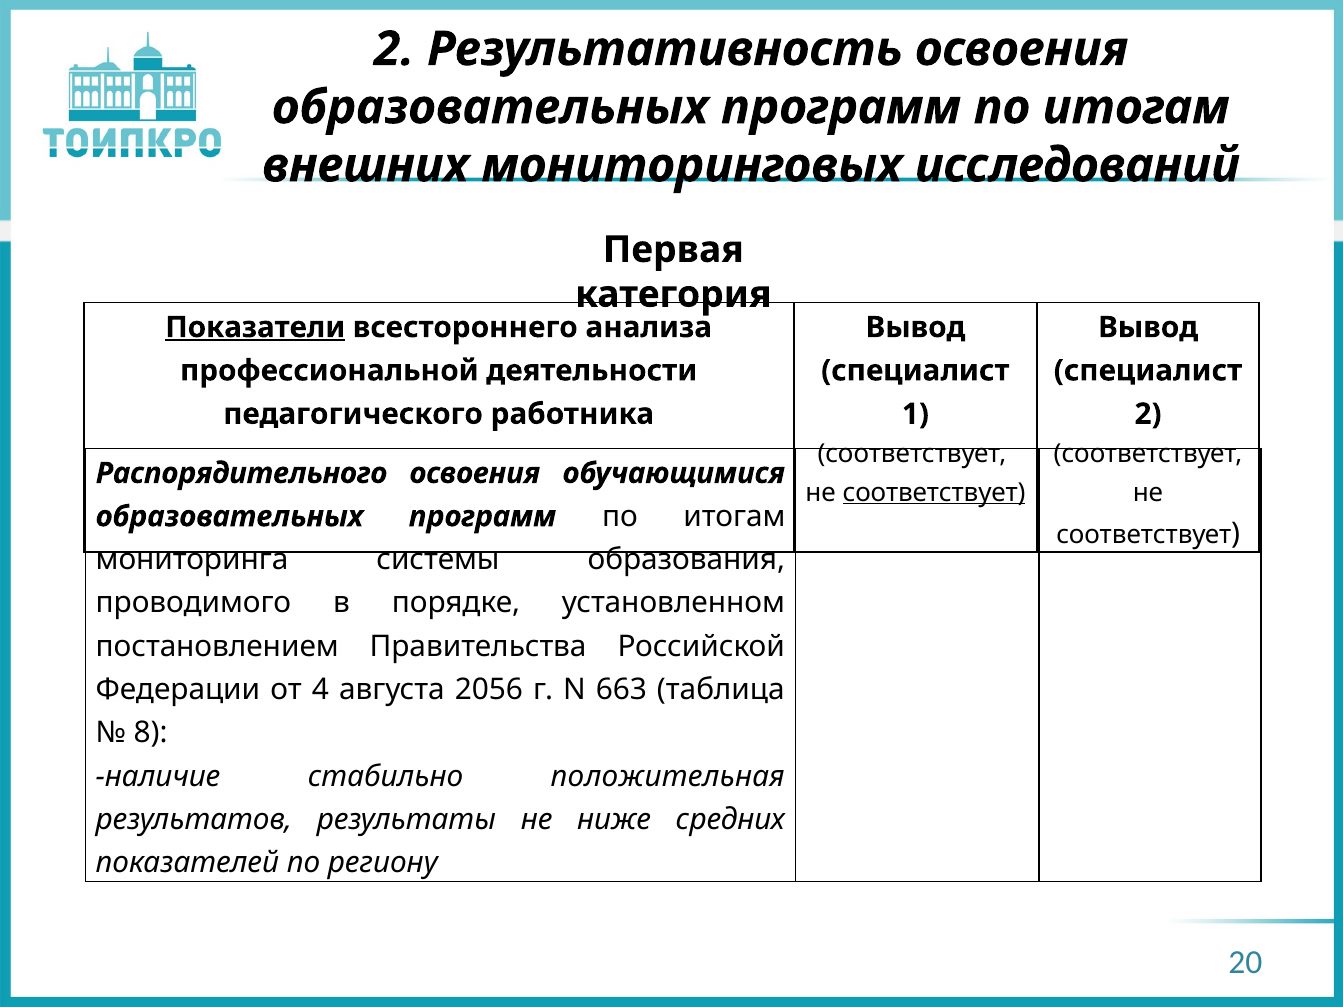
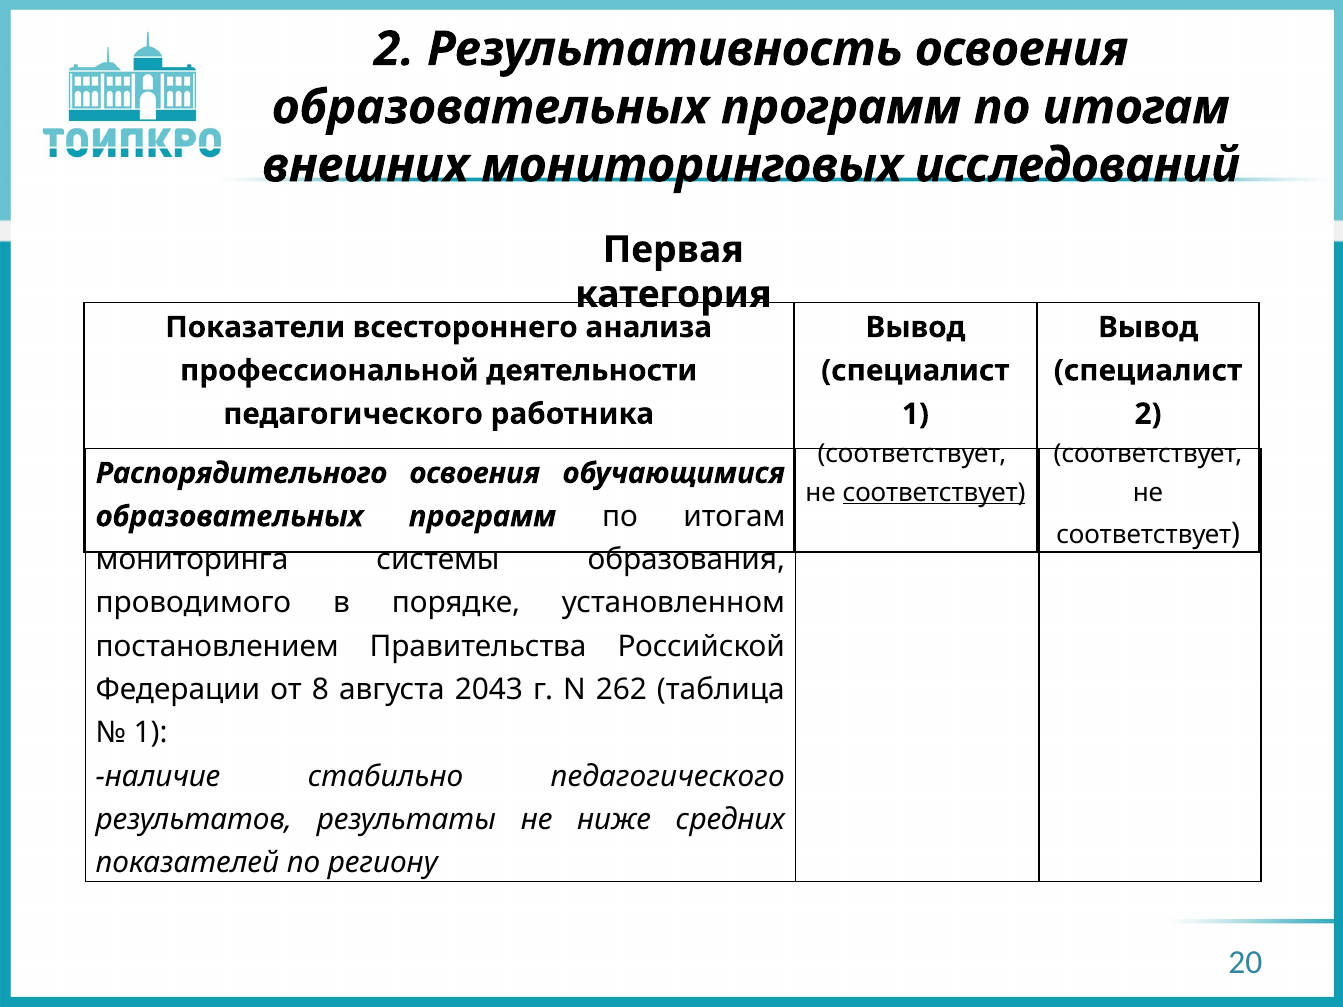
Показатели underline: present -> none (255, 327)
4: 4 -> 8 (320, 690)
2056: 2056 -> 2043 (489, 690)
663: 663 -> 262 (621, 690)
8: 8 -> 1 (151, 733)
стабильно положительная: положительная -> педагогического (668, 776)
